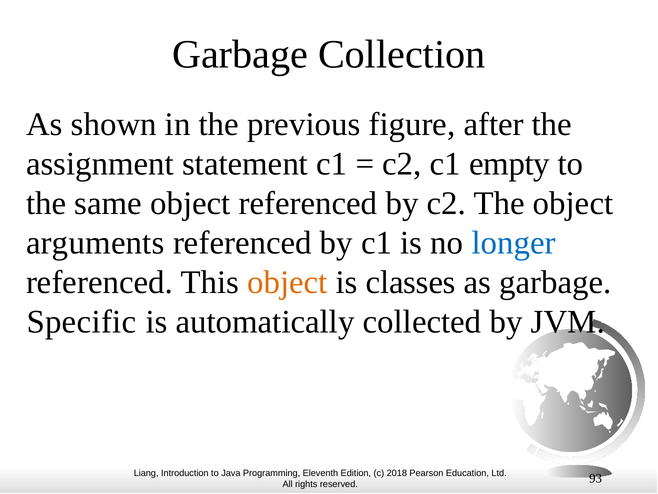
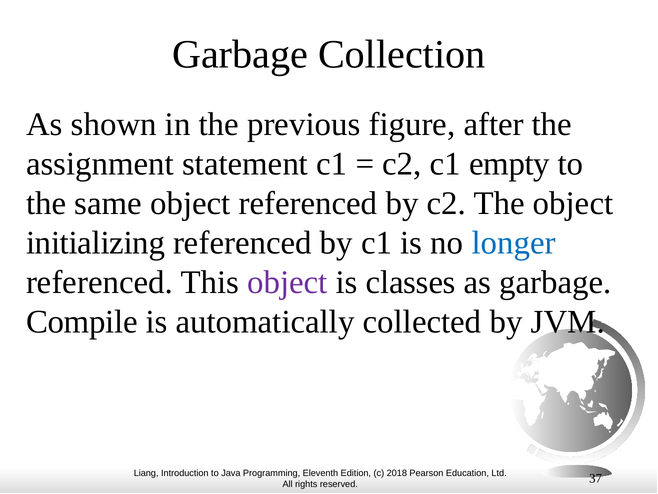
arguments: arguments -> initializing (96, 242)
object colour: orange -> purple (287, 282)
Specific: Specific -> Compile (82, 321)
93: 93 -> 37 (596, 478)
